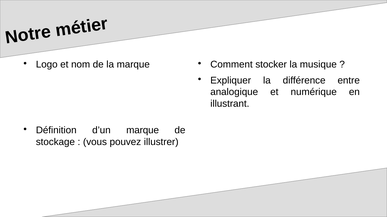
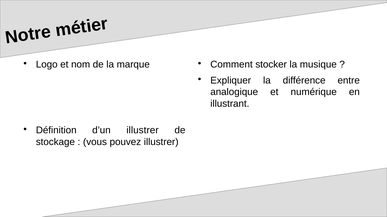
d’un marque: marque -> illustrer (143, 131)
